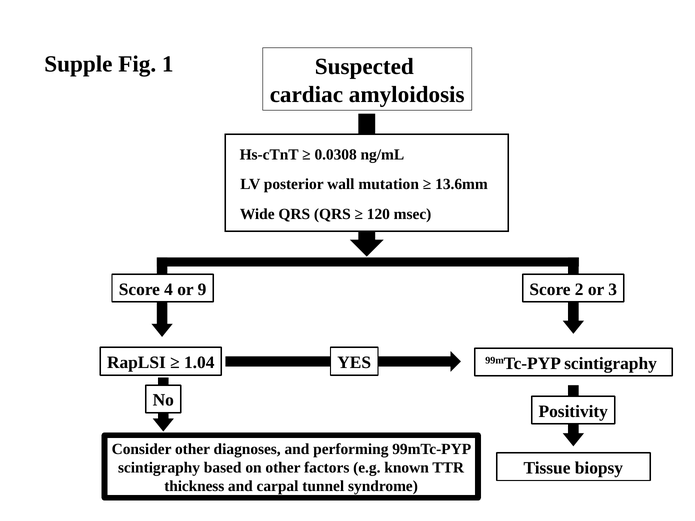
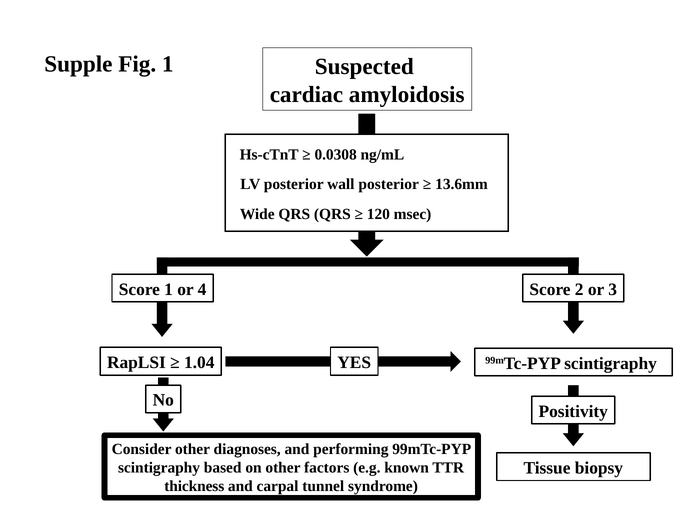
wall mutation: mutation -> posterior (389, 184)
Score 4: 4 -> 1 (169, 289)
9: 9 -> 4 (202, 289)
